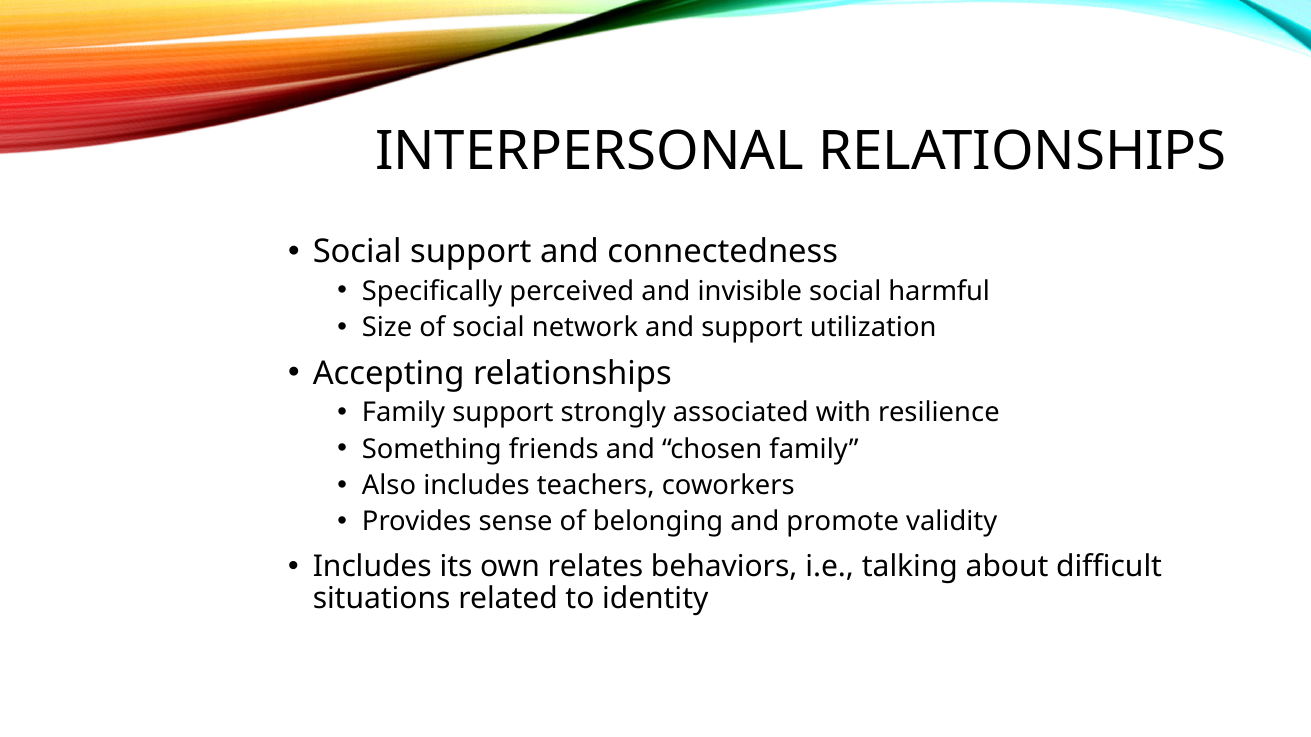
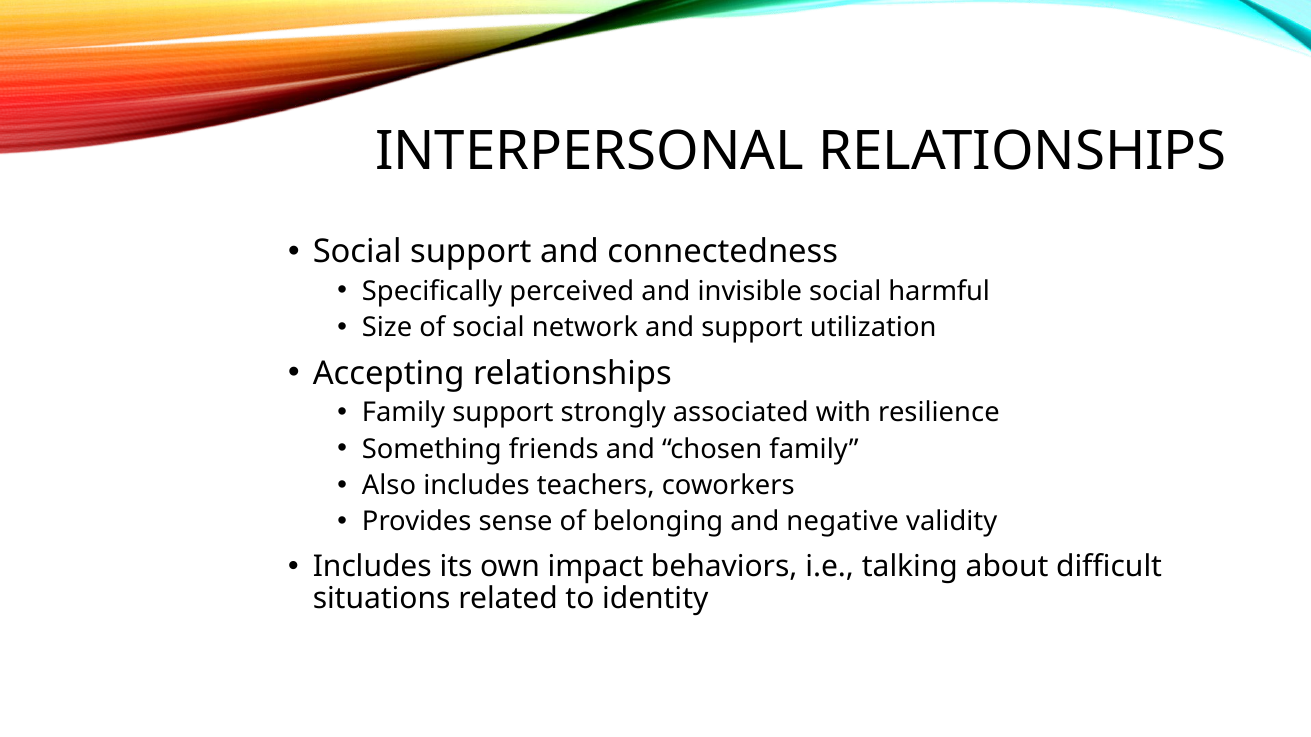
promote: promote -> negative (843, 522)
relates: relates -> impact (596, 567)
